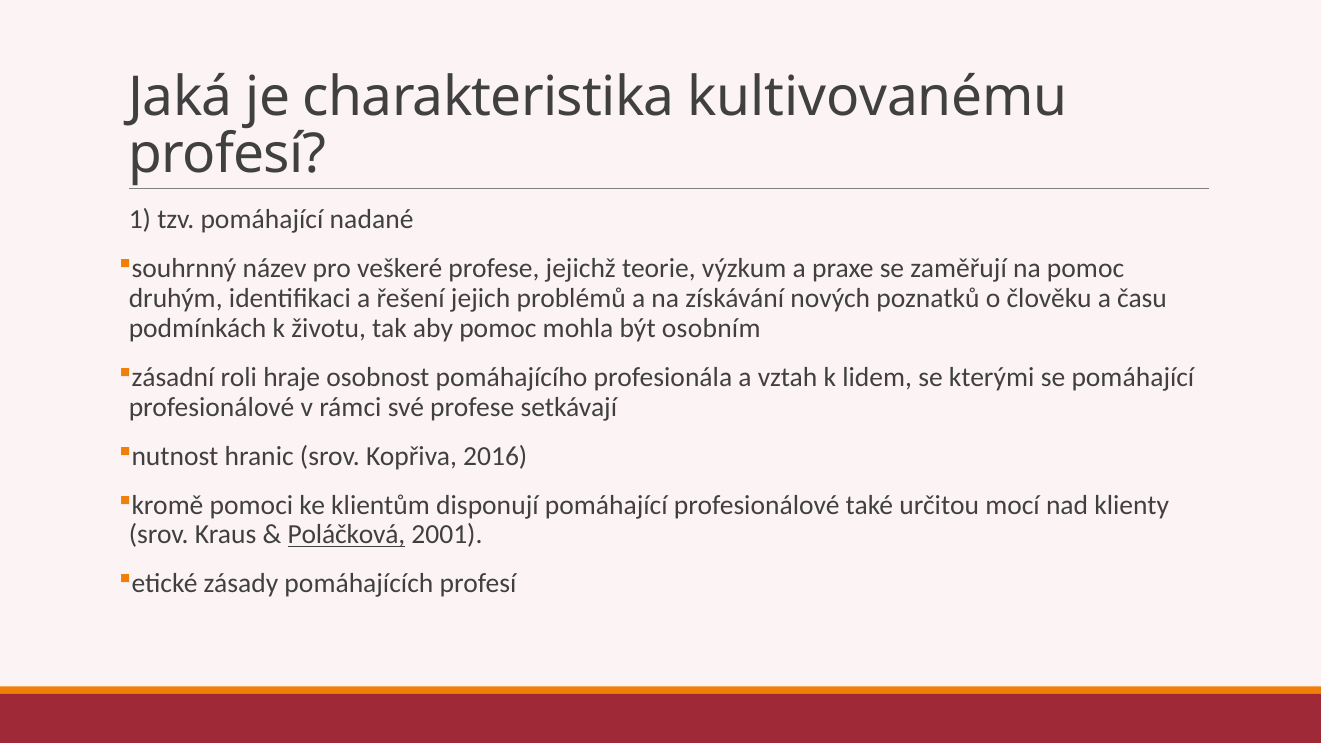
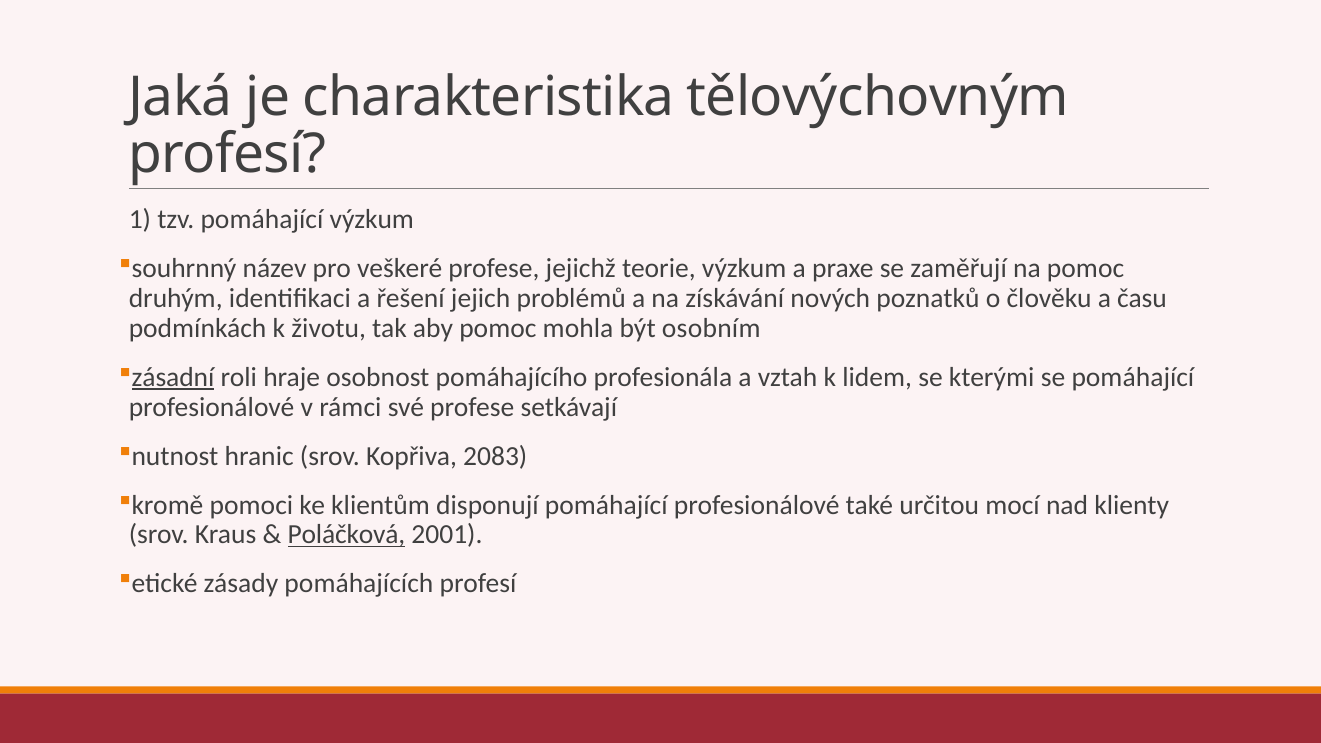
kultivovanému: kultivovanému -> tělovýchovným (878, 98)
pomáhající nadané: nadané -> výzkum (372, 220)
zásadní underline: none -> present (173, 377)
2016: 2016 -> 2083 (495, 456)
